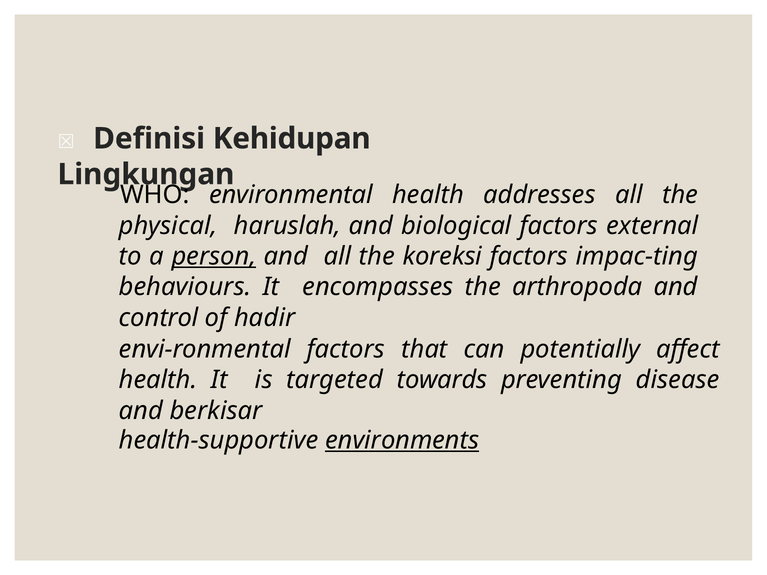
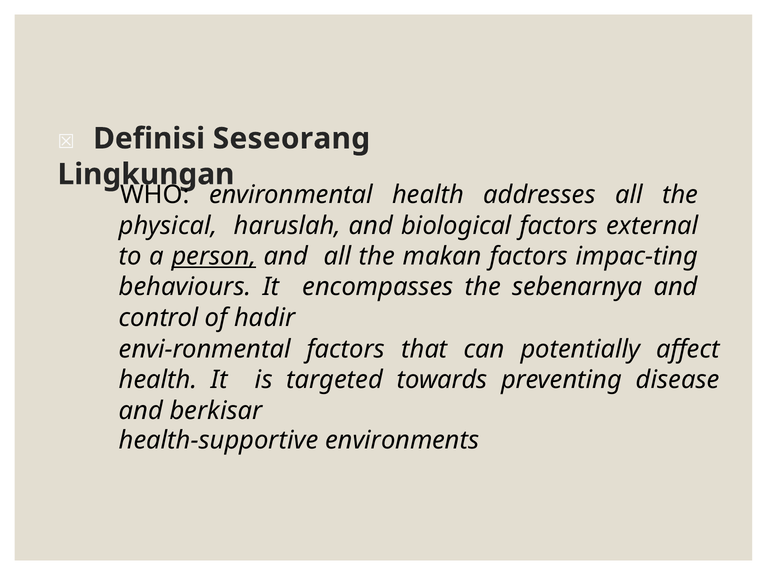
Kehidupan: Kehidupan -> Seseorang (291, 139)
koreksi: koreksi -> makan (442, 257)
arthropoda: arthropoda -> sebenarnya (577, 287)
environments underline: present -> none (402, 441)
